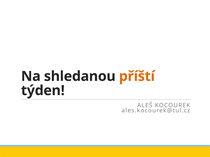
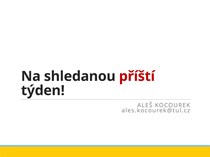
příští colour: orange -> red (137, 77)
